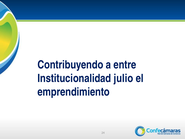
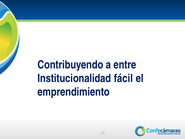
julio: julio -> fácil (123, 78)
